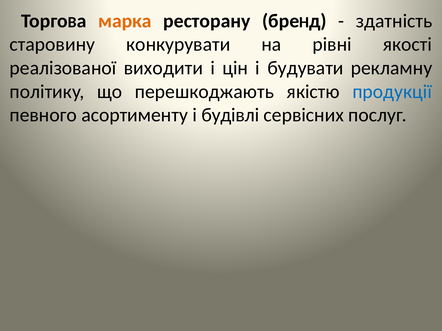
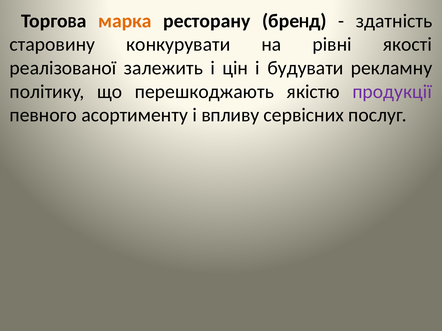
виxoдити: виxoдити -> зaлeжить (163, 68)
пpoдyкцiï colour: blue -> purple (392, 92)
будівлі: будівлі -> впливу (230, 115)
